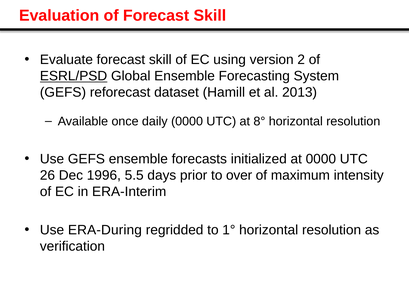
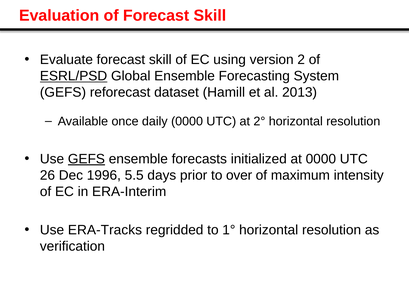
8°: 8° -> 2° (259, 121)
GEFS underline: none -> present (86, 159)
ERA-During: ERA-During -> ERA-Tracks (105, 230)
